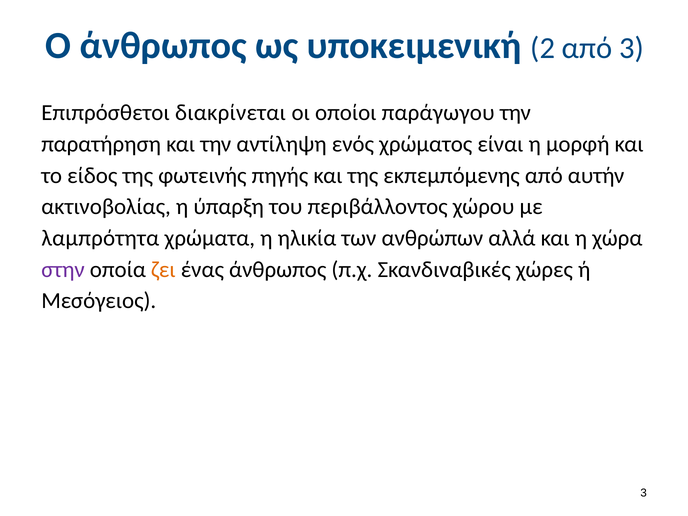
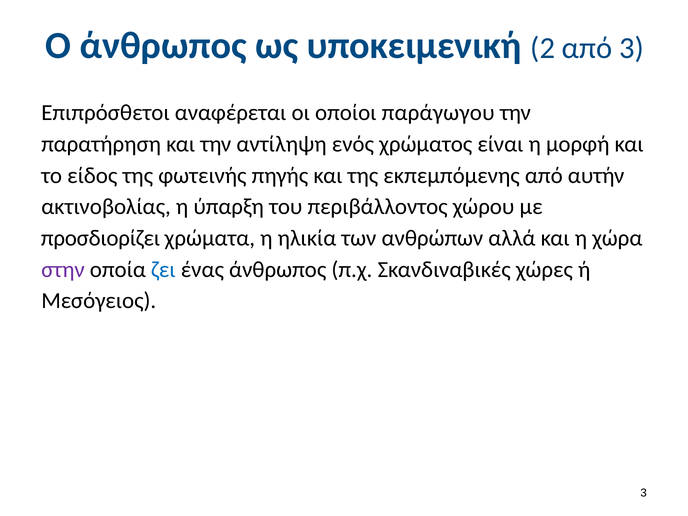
διακρίνεται: διακρίνεται -> αναφέρεται (231, 113)
λαμπρότητα: λαμπρότητα -> προσδιορίζει (101, 238)
ζει colour: orange -> blue (163, 270)
